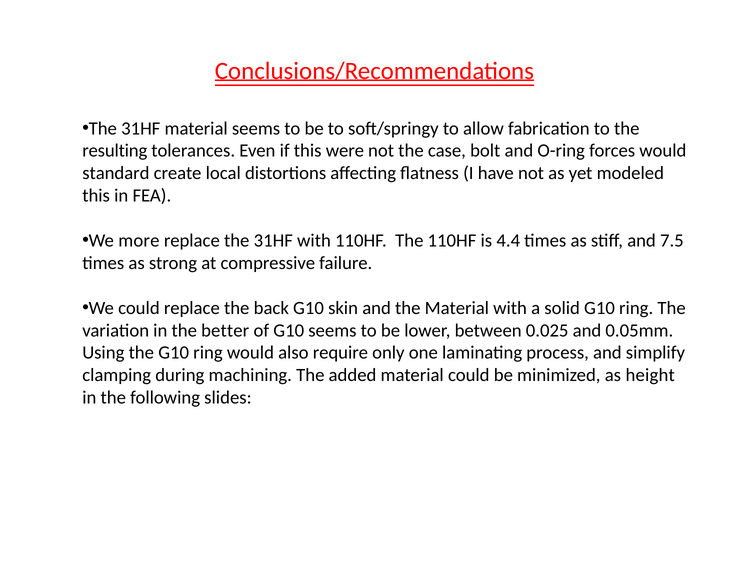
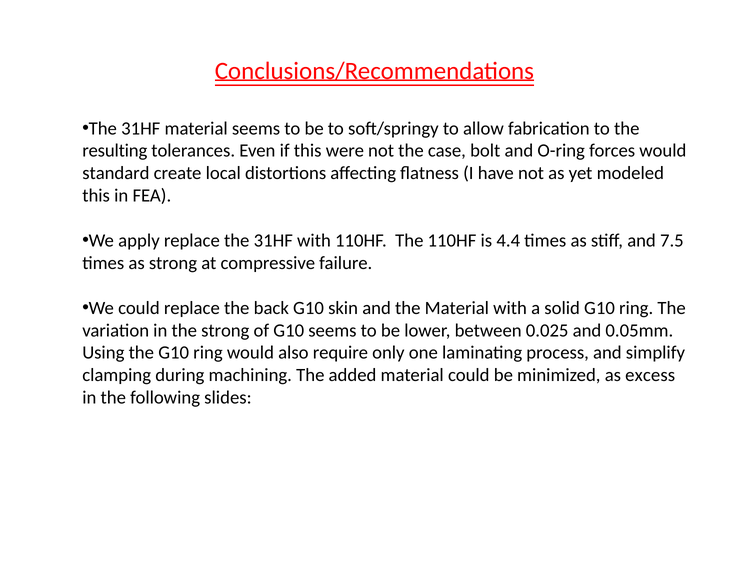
more: more -> apply (139, 241)
the better: better -> strong (225, 331)
height: height -> excess (650, 376)
